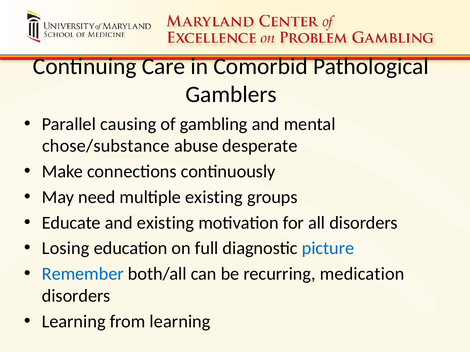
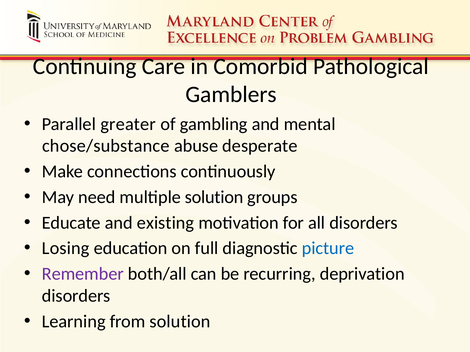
causing: causing -> greater (128, 124)
multiple existing: existing -> solution (214, 197)
Remember colour: blue -> purple (83, 274)
medication: medication -> deprivation (362, 274)
from learning: learning -> solution (180, 322)
